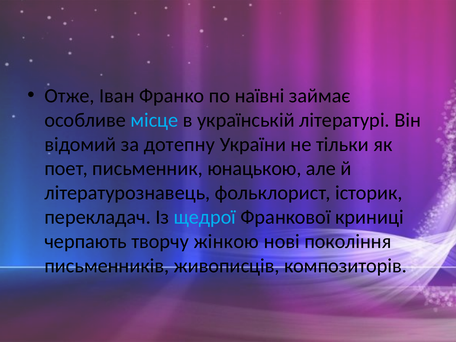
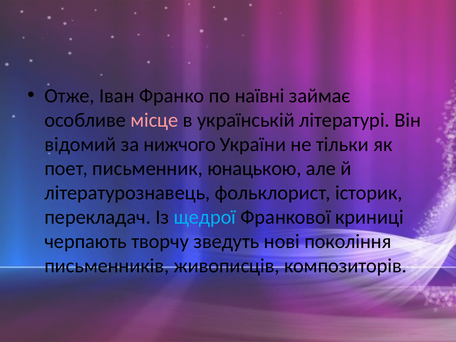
місце colour: light blue -> pink (154, 120)
дотепну: дотепну -> нижчого (180, 144)
жінкою: жінкою -> зведуть (226, 242)
